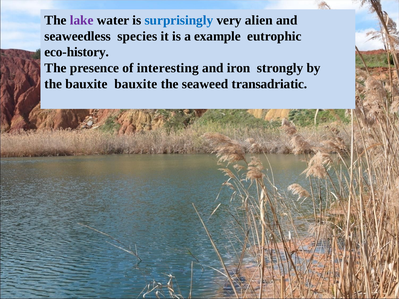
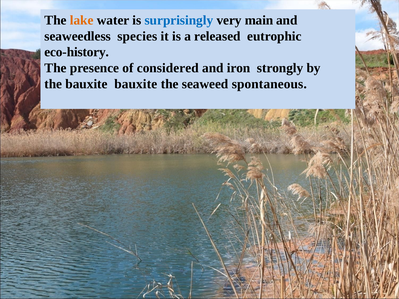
lake colour: purple -> orange (82, 20)
alien: alien -> main (259, 20)
example: example -> released (217, 36)
interesting: interesting -> considered (168, 68)
transadriatic: transadriatic -> spontaneous (269, 84)
